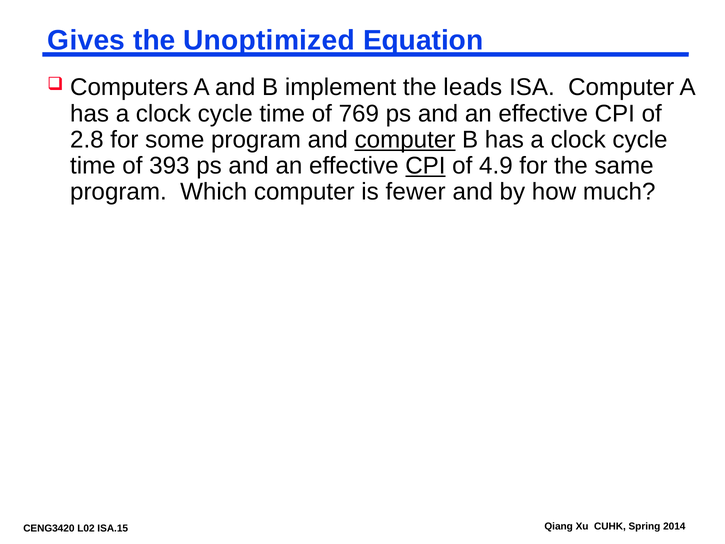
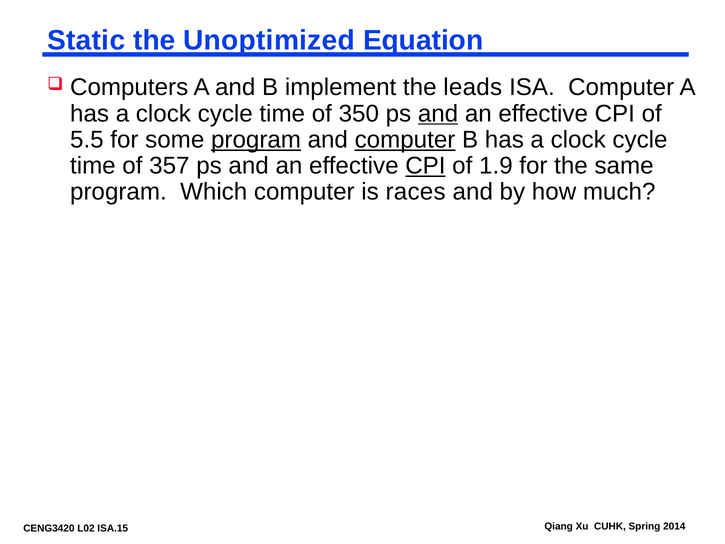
Gives: Gives -> Static (86, 40)
769: 769 -> 350 (359, 114)
and underline: none -> present (438, 114)
2.8: 2.8 -> 5.5 (87, 140)
program underline: none -> present (256, 140)
393: 393 -> 357 (169, 166)
4.9: 4.9 -> 1.9 (496, 166)
fewer: fewer -> races (416, 192)
